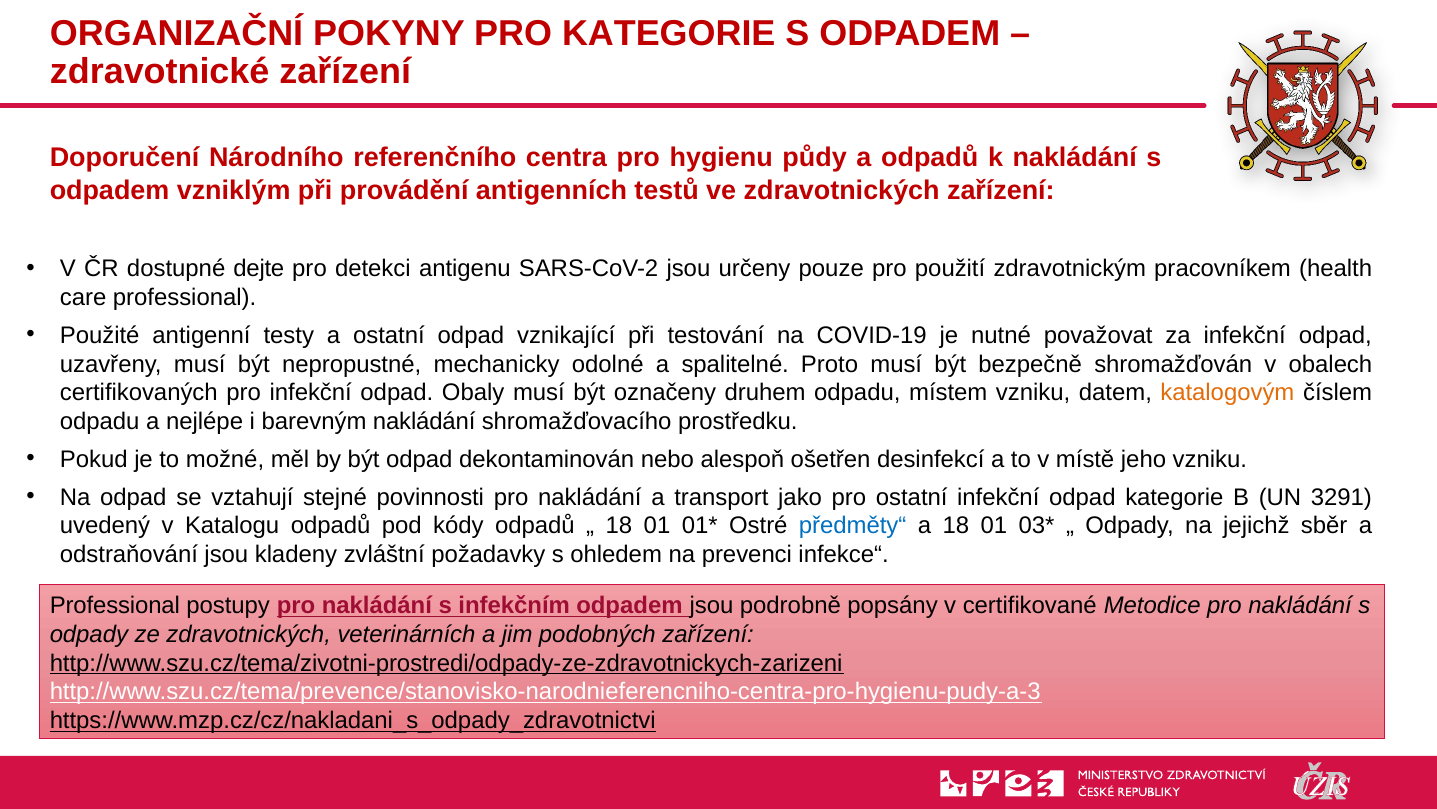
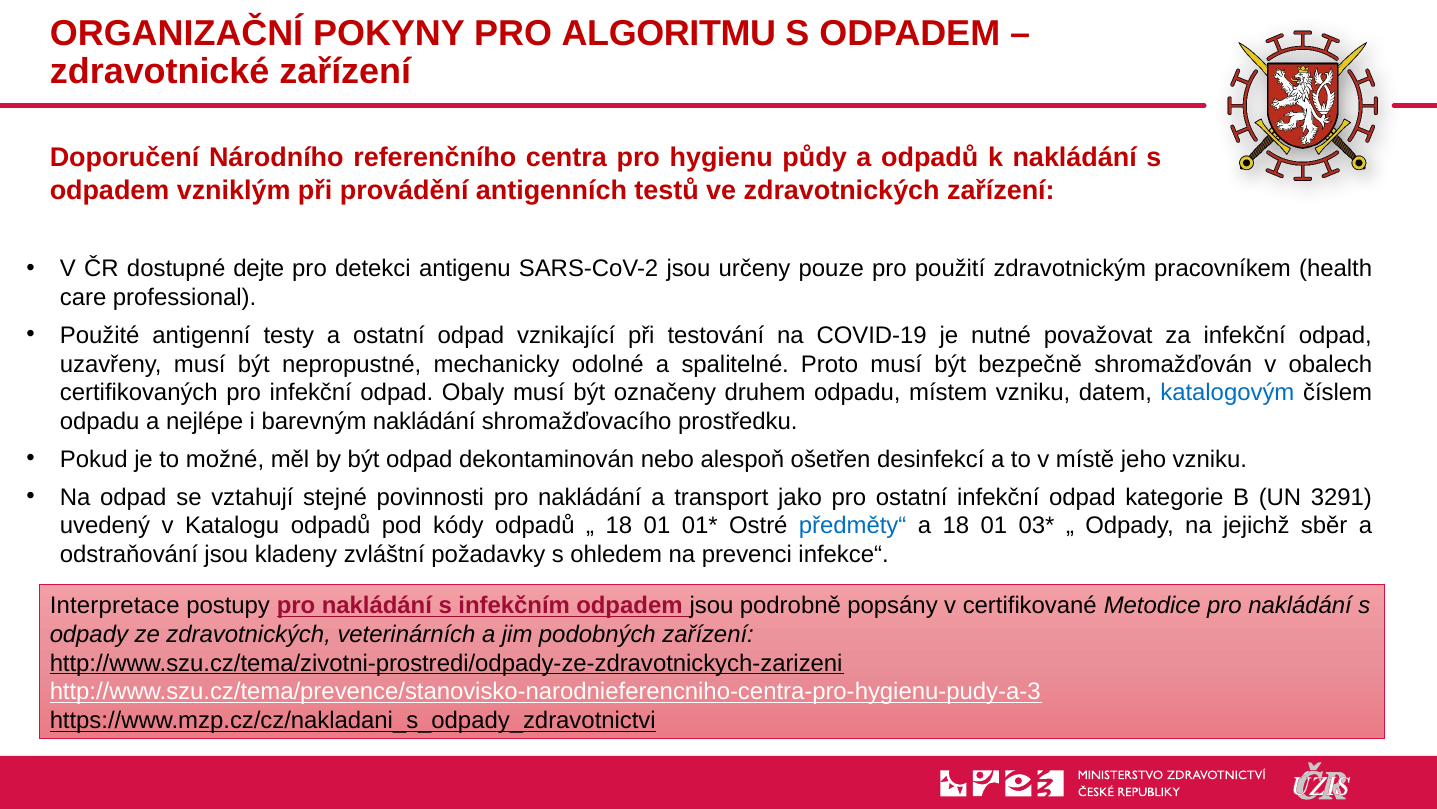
PRO KATEGORIE: KATEGORIE -> ALGORITMU (669, 33)
katalogovým colour: orange -> blue (1227, 393)
Professional: Professional -> Interpretace (115, 605)
